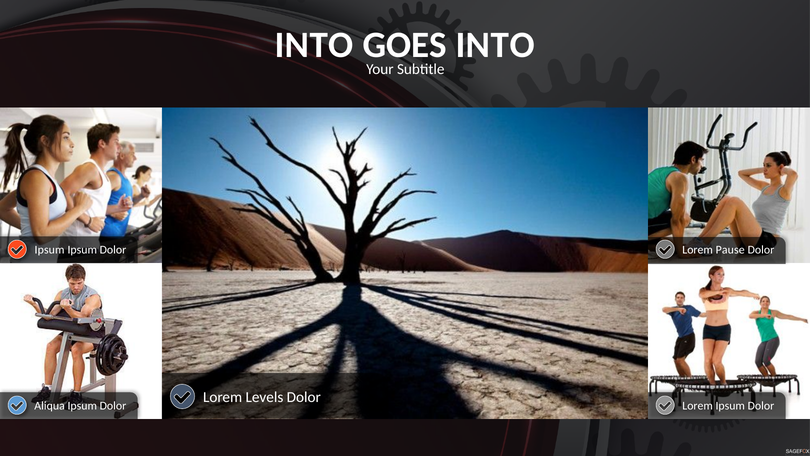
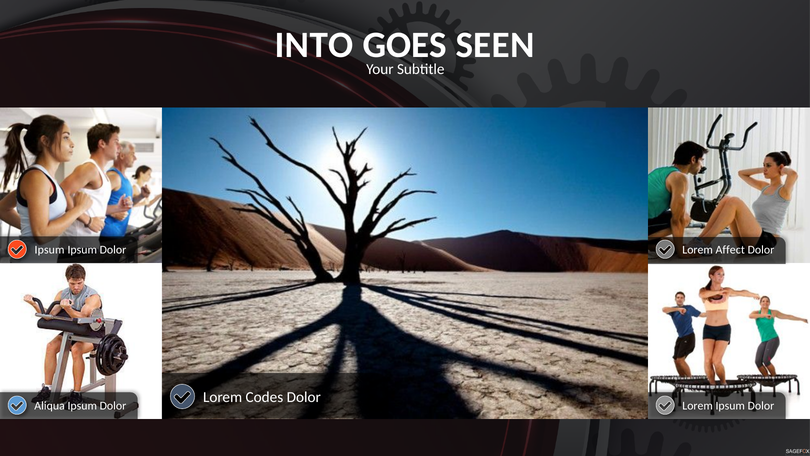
GOES INTO: INTO -> SEEN (495, 45)
Pause: Pause -> Affect (730, 249)
Levels: Levels -> Codes (264, 397)
